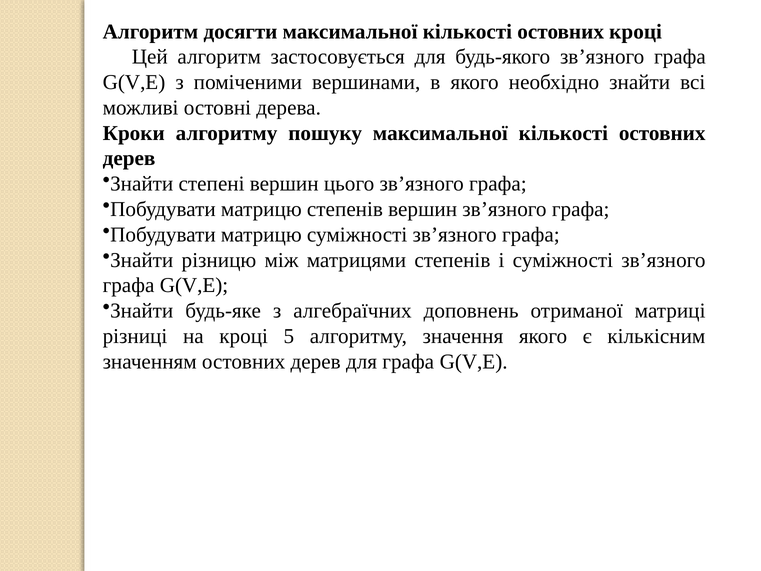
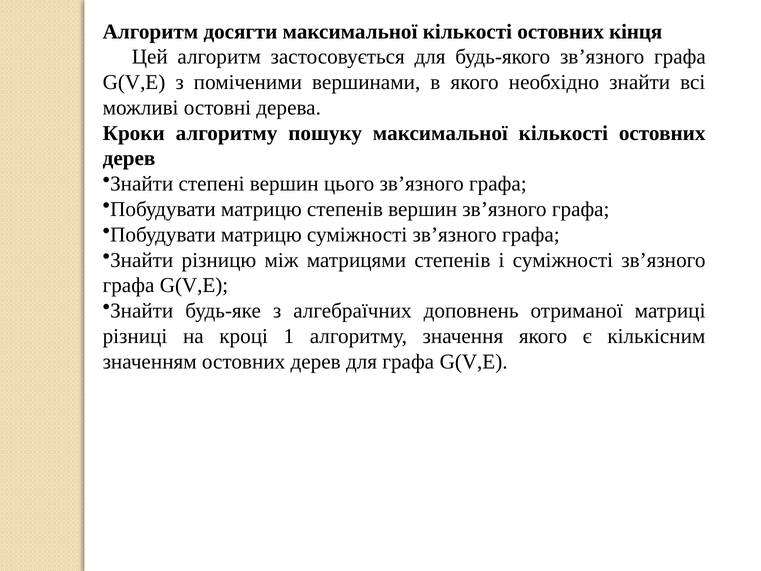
остовних кроці: кроці -> кінця (636, 32)
5: 5 -> 1 (289, 336)
